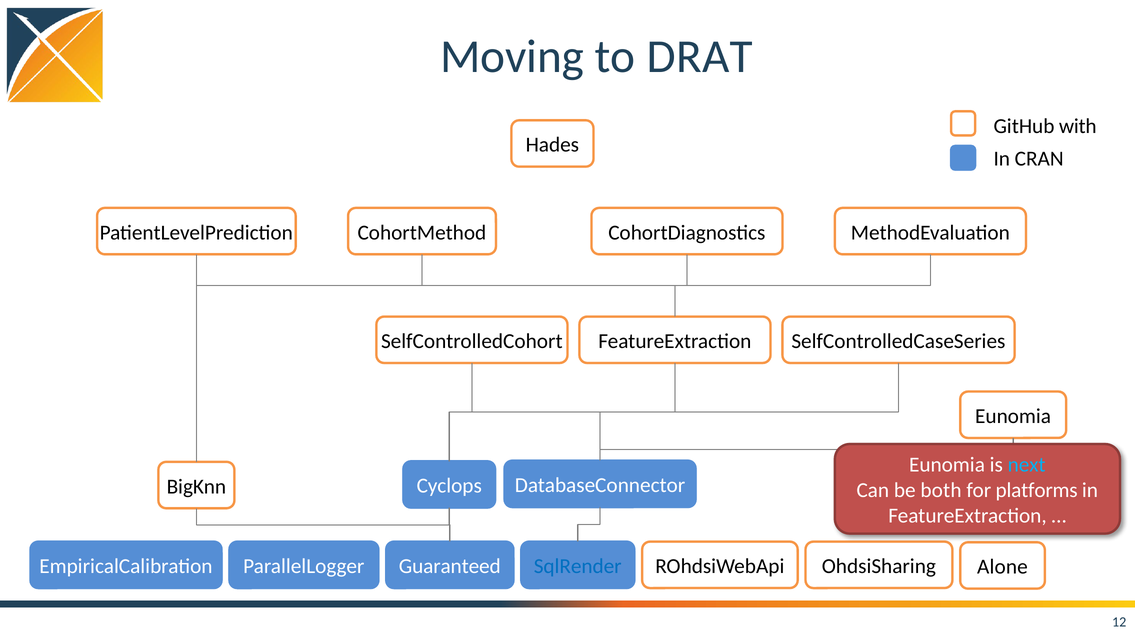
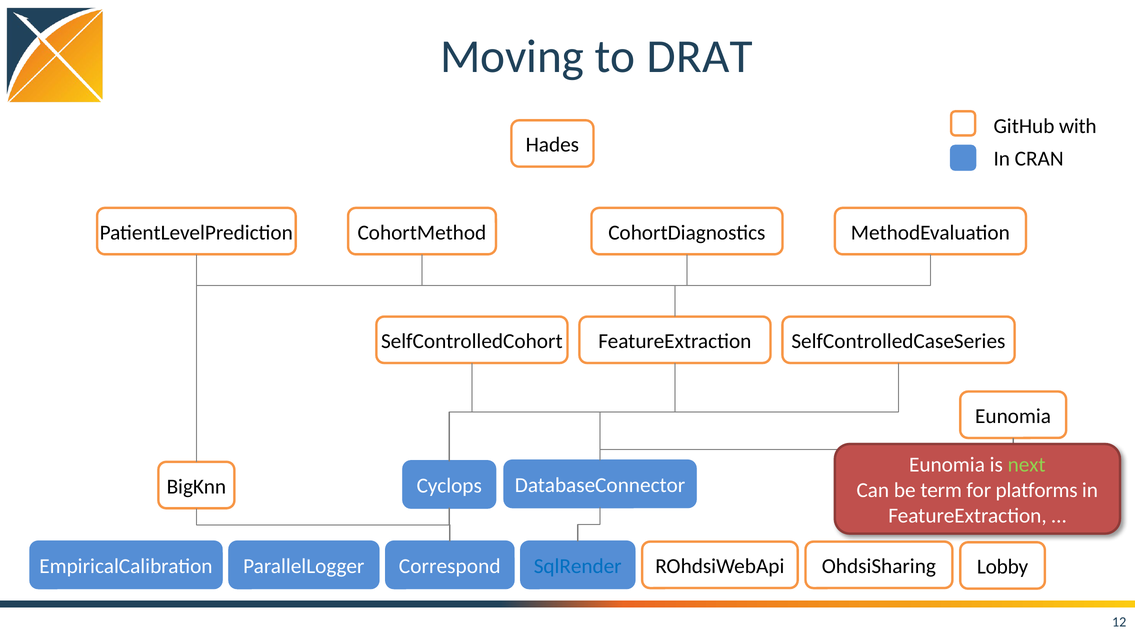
next colour: light blue -> light green (1027, 465)
both: both -> term (941, 491)
Guaranteed: Guaranteed -> Correspond (450, 567)
Alone: Alone -> Lobby (1003, 567)
